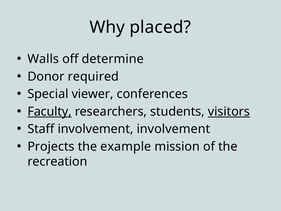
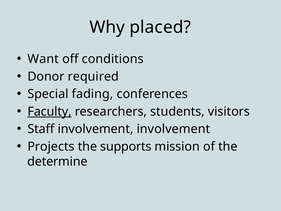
Walls: Walls -> Want (43, 59)
determine: determine -> conditions (113, 59)
viewer: viewer -> fading (92, 94)
visitors underline: present -> none (229, 111)
example: example -> supports (126, 146)
recreation: recreation -> determine (57, 161)
